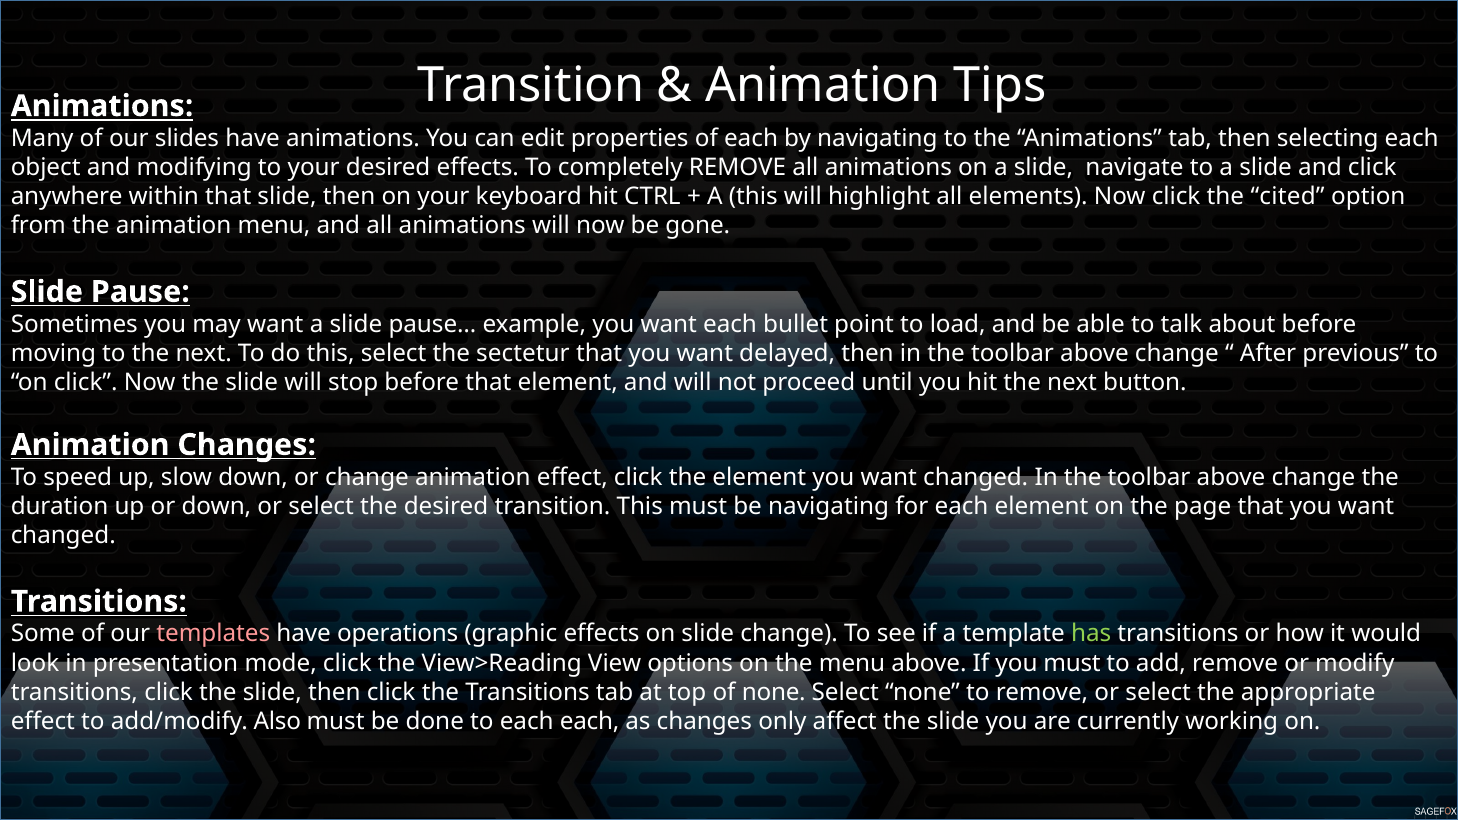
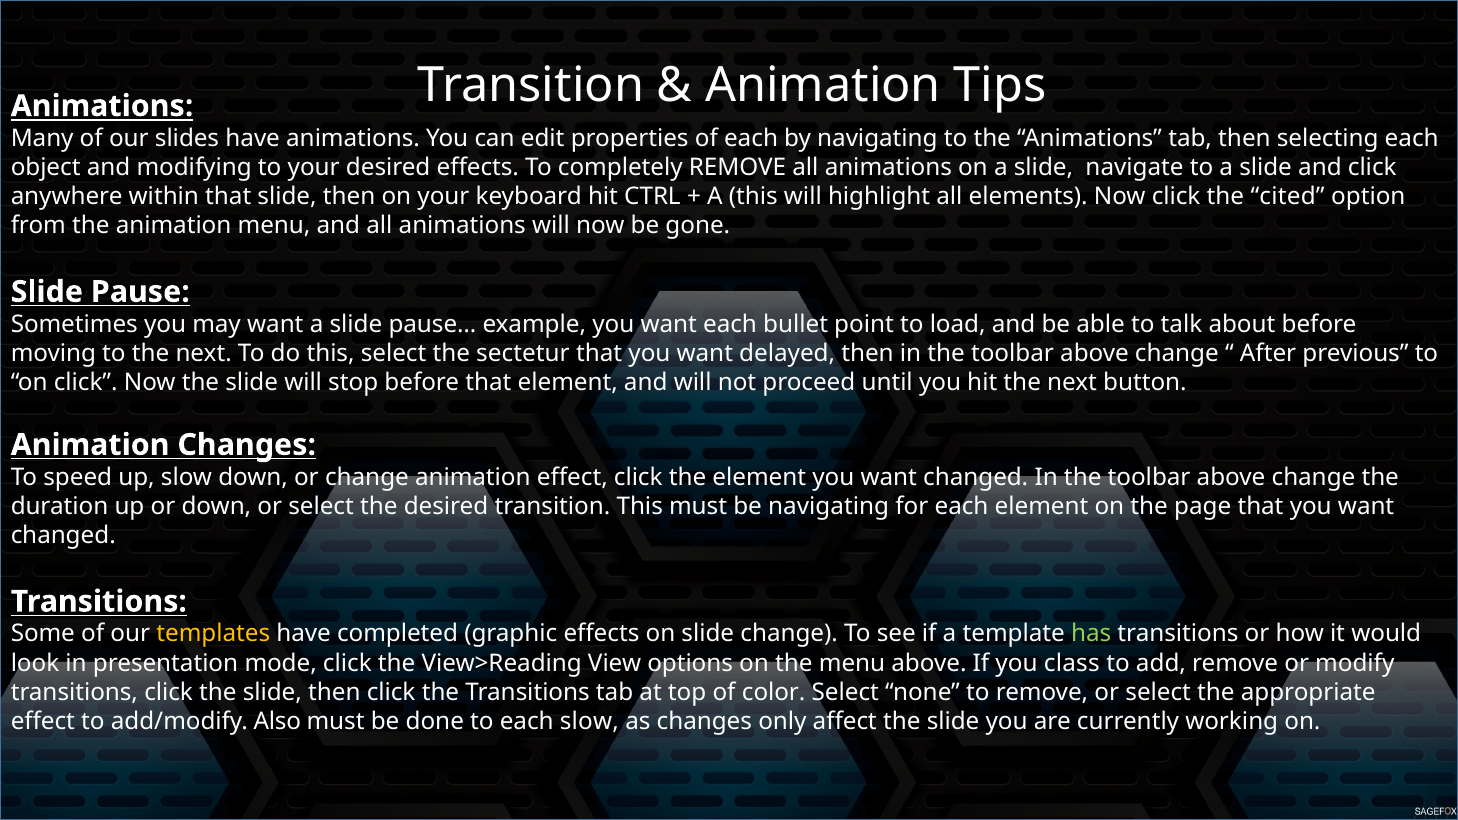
templates colour: pink -> yellow (213, 634)
operations: operations -> completed (398, 634)
you must: must -> class (1072, 663)
of none: none -> color (774, 692)
each each: each -> slow (589, 721)
